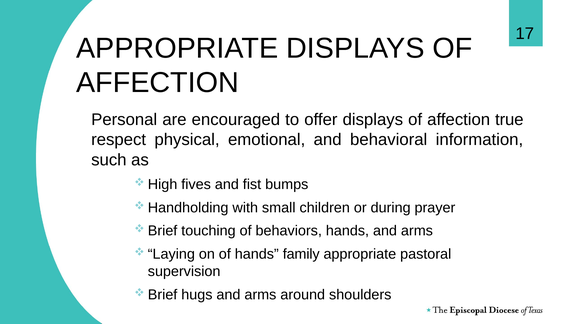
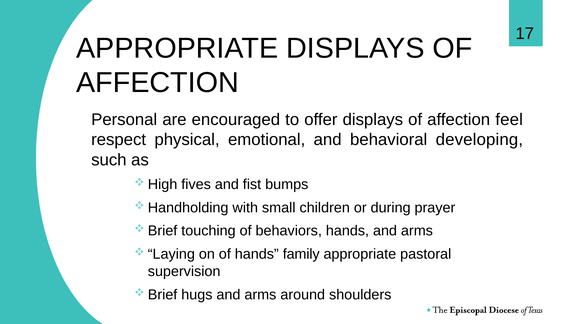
true: true -> feel (509, 119)
information: information -> developing (479, 139)
